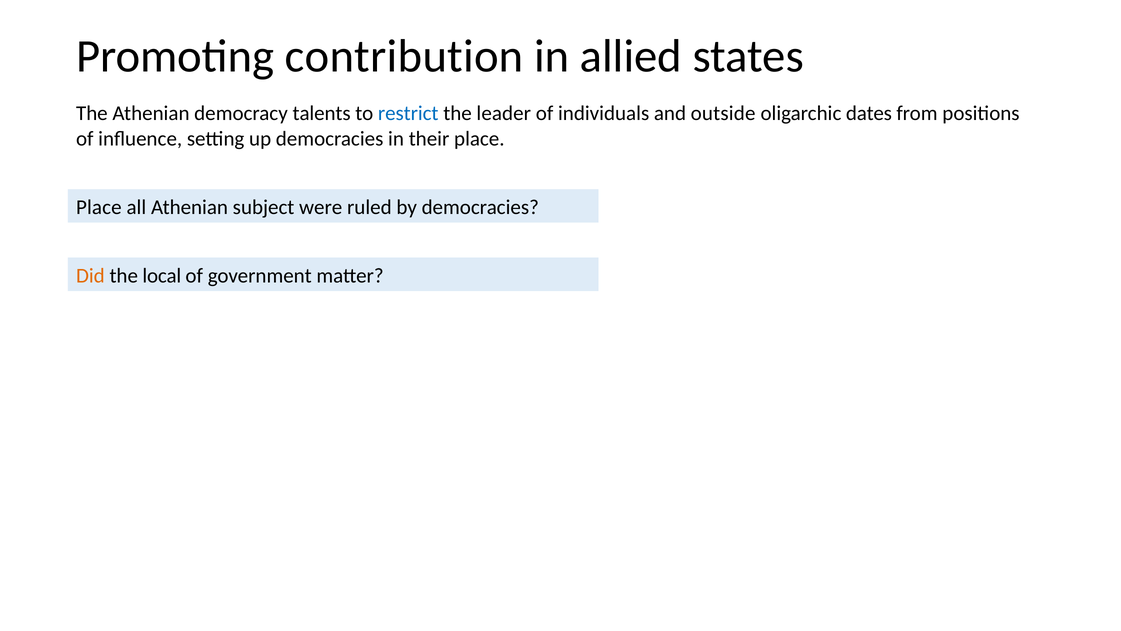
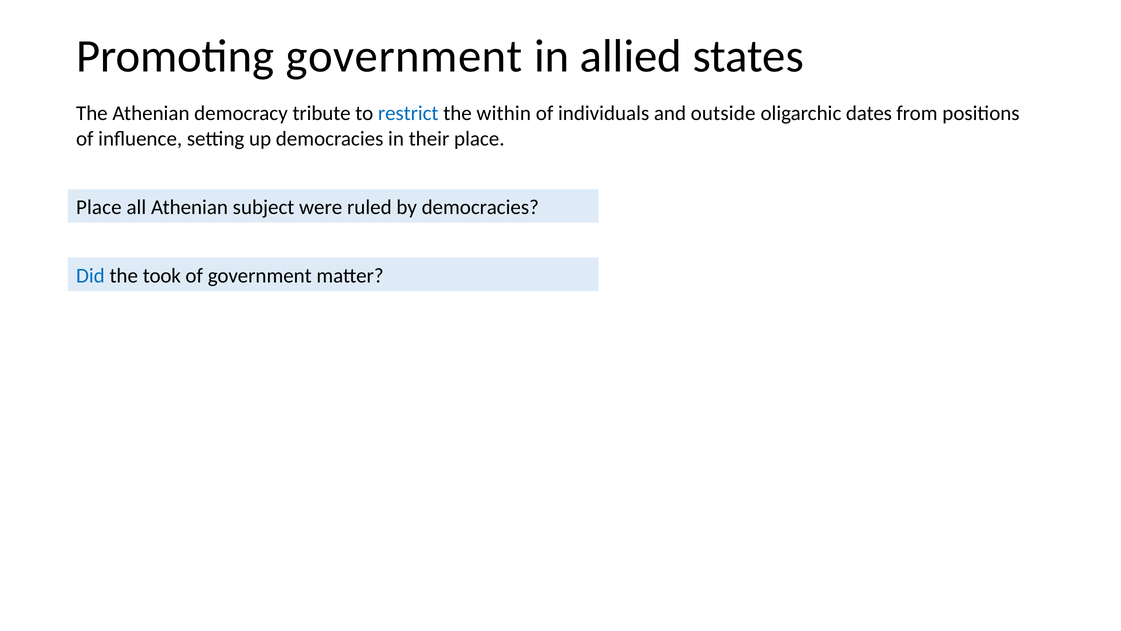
Promoting contribution: contribution -> government (404, 56)
talents: talents -> tribute (322, 113)
leader: leader -> within (504, 113)
Did colour: orange -> blue (90, 276)
local: local -> took (162, 276)
